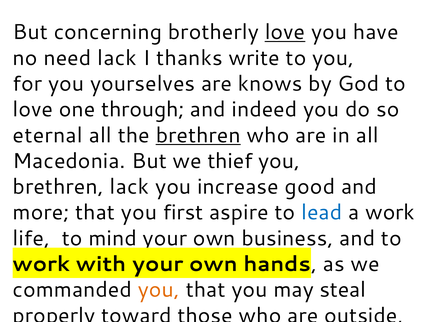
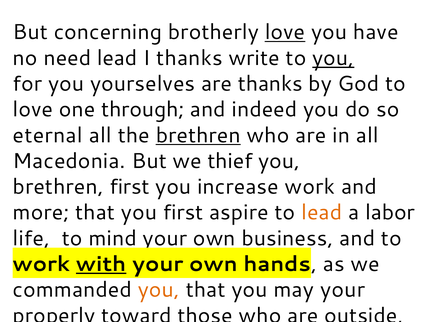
need lack: lack -> lead (117, 58)
you underline: none -> present (333, 58)
are knows: knows -> thanks (270, 84)
brethren lack: lack -> first (130, 187)
increase good: good -> work (310, 187)
lead colour: blue -> orange (322, 212)
a work: work -> labor (390, 212)
with underline: none -> present (101, 264)
may steal: steal -> your (343, 290)
